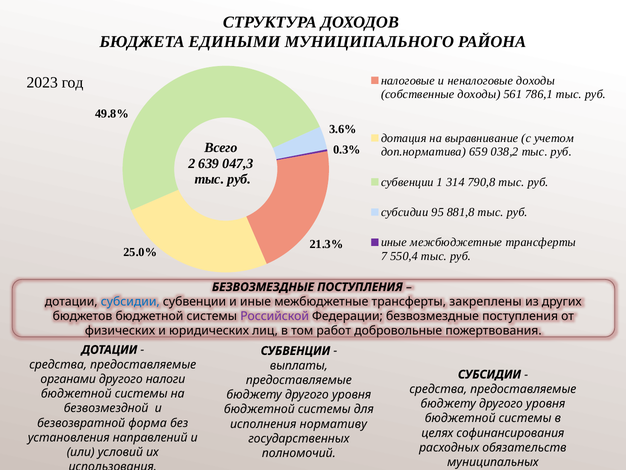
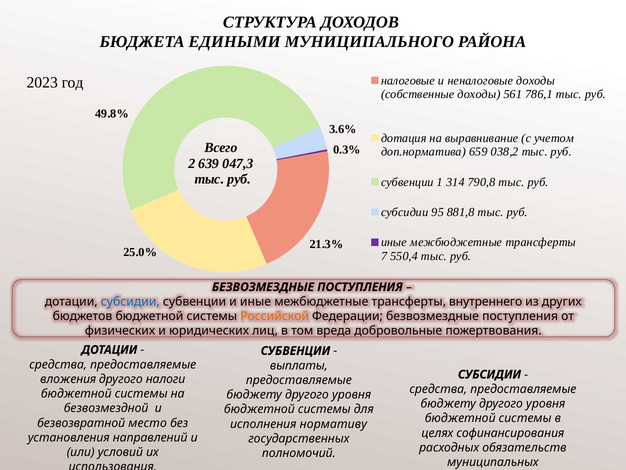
закреплены: закреплены -> внутреннего (486, 301)
Российской colour: purple -> orange (275, 316)
работ: работ -> вреда (334, 331)
органами: органами -> вложения (68, 379)
форма: форма -> место (148, 423)
